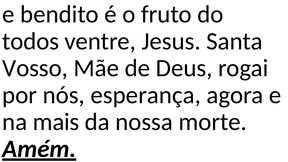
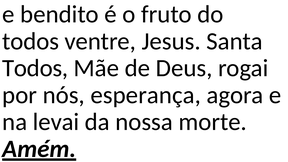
Vosso: Vosso -> Todos (35, 68)
mais: mais -> levai (56, 122)
